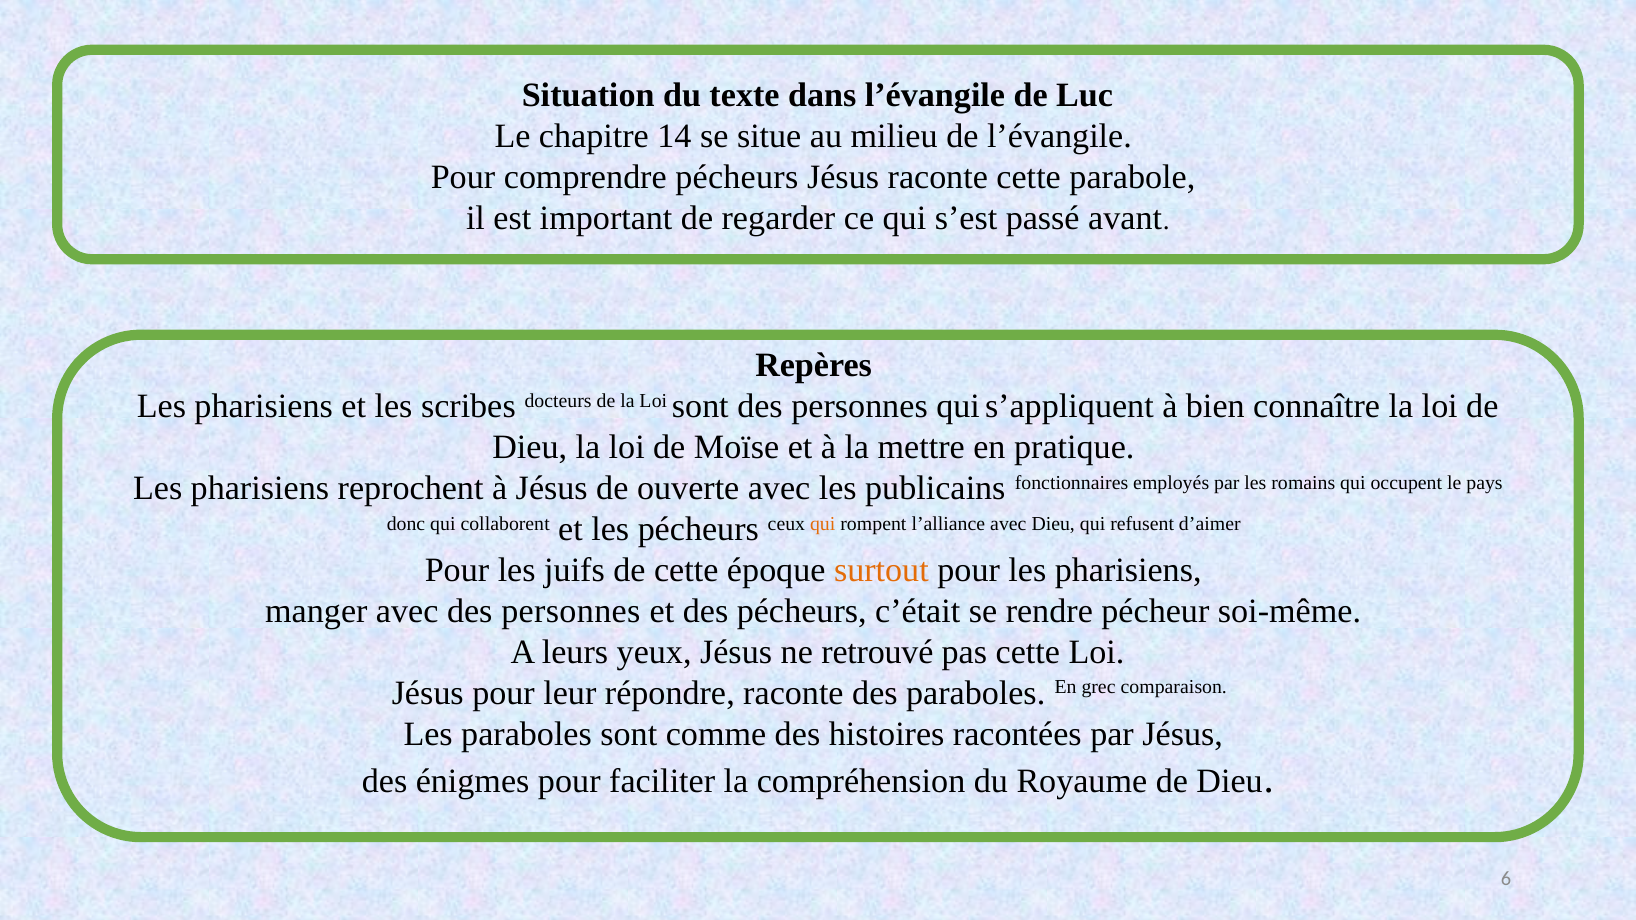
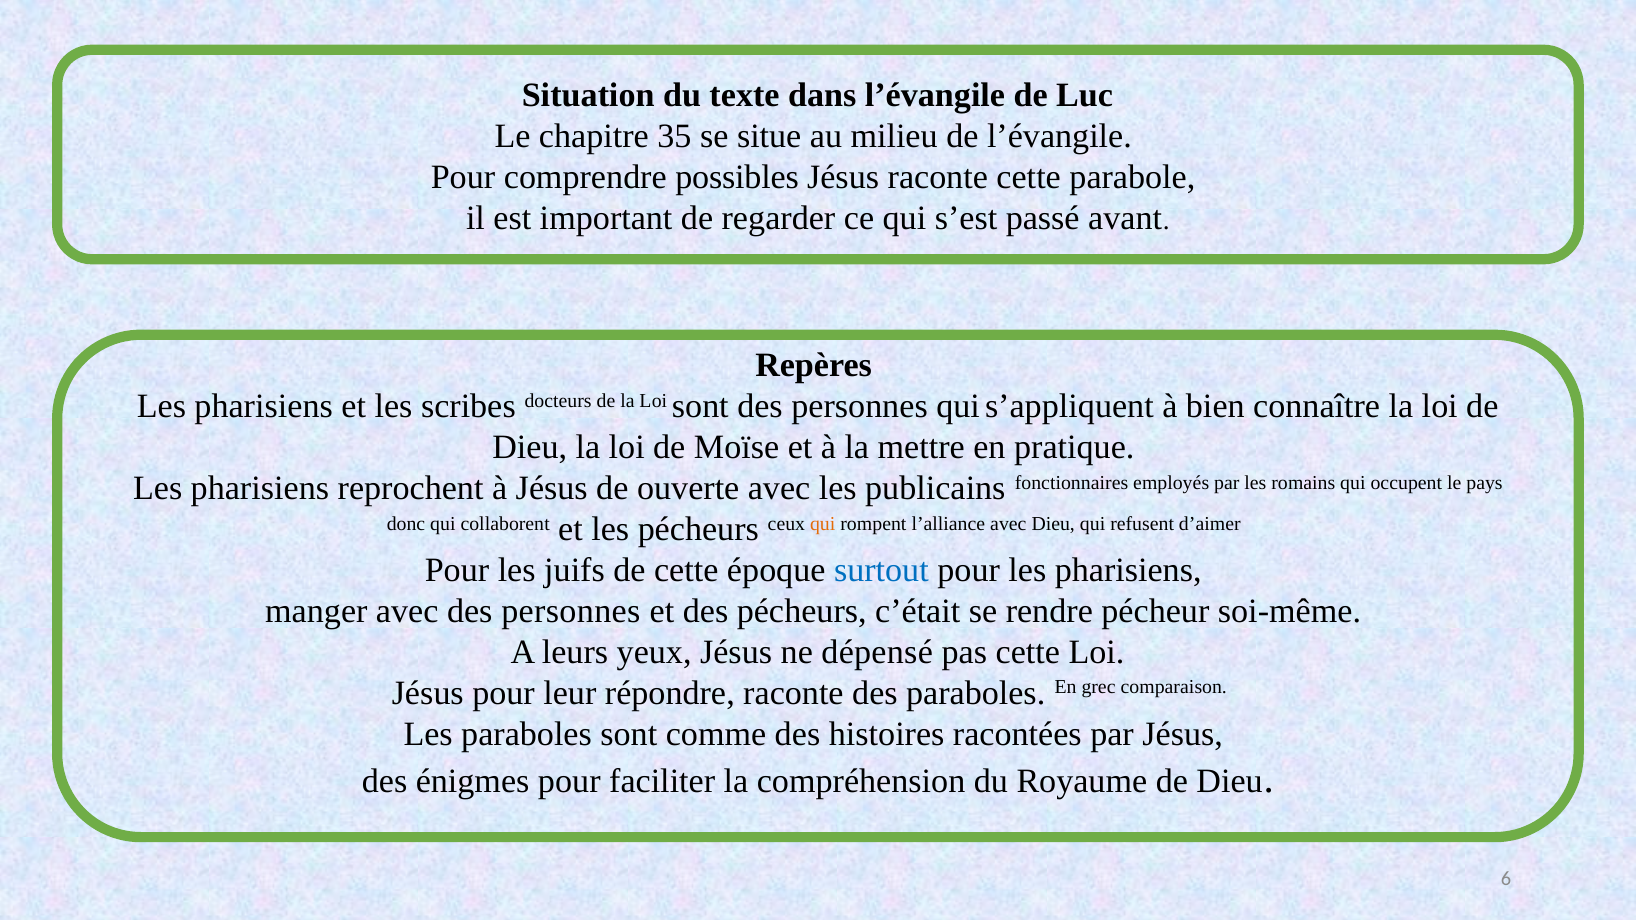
14: 14 -> 35 (674, 136)
comprendre pécheurs: pécheurs -> possibles (737, 177)
surtout colour: orange -> blue (881, 570)
retrouvé: retrouvé -> dépensé (877, 652)
